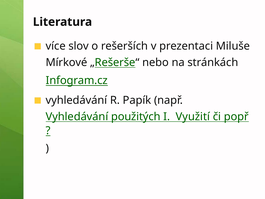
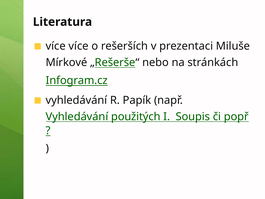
více slov: slov -> více (79, 46)
Využití: Využití -> Soupis (193, 116)
